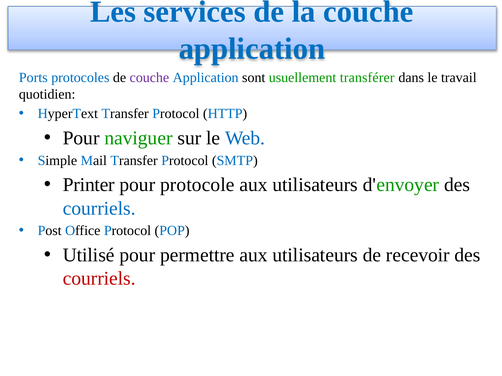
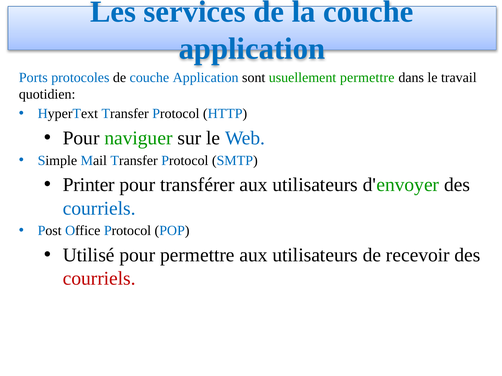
couche colour: purple -> blue (149, 78)
usuellement transférer: transférer -> permettre (367, 78)
protocole: protocole -> transférer (197, 185)
